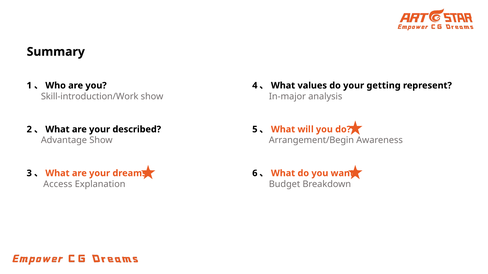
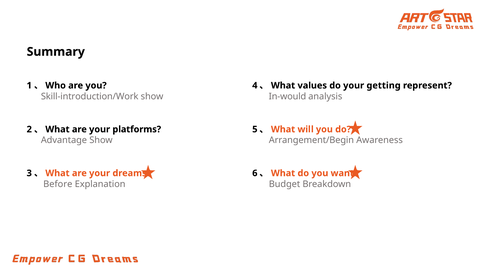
In-major: In-major -> In-would (287, 97)
described: described -> platforms (137, 130)
Access: Access -> Before (58, 184)
